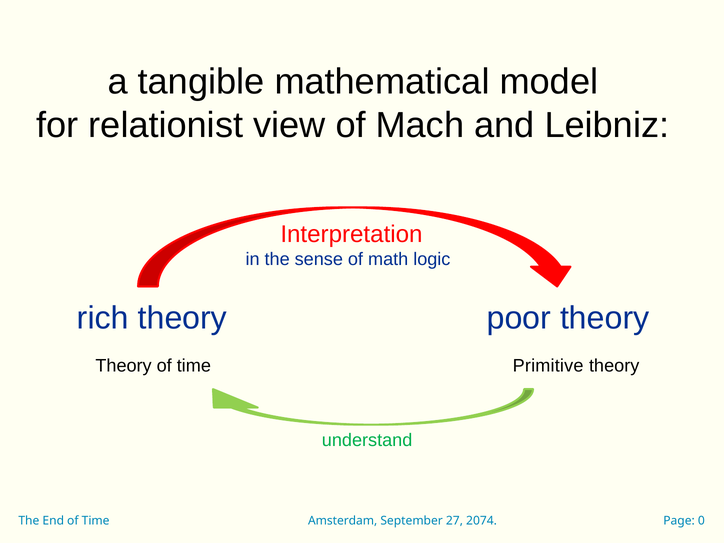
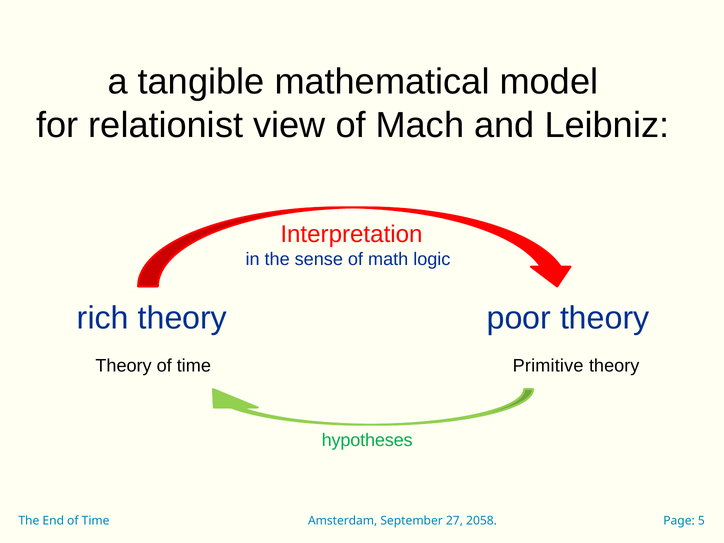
understand: understand -> hypotheses (367, 440)
2074: 2074 -> 2058 (482, 521)
0: 0 -> 5 (701, 521)
